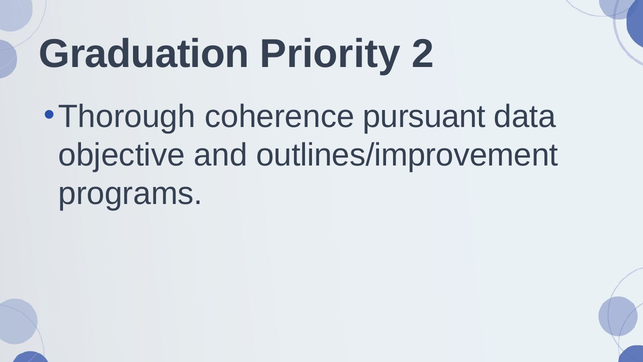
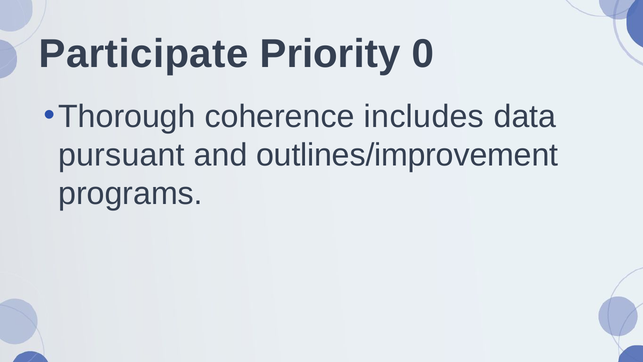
Graduation: Graduation -> Participate (144, 54)
2: 2 -> 0 (423, 54)
pursuant: pursuant -> includes (424, 116)
objective: objective -> pursuant (122, 155)
